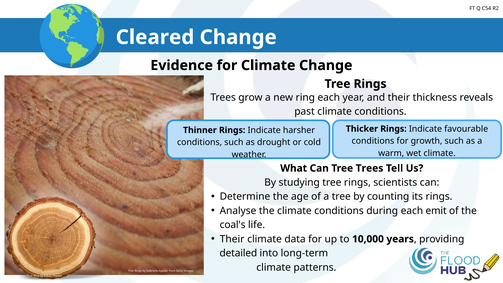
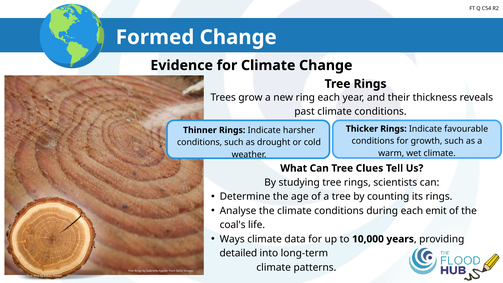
Cleared: Cleared -> Formed (155, 37)
Tree Trees: Trees -> Clues (369, 168)
Their: Their -> Ways (232, 239)
